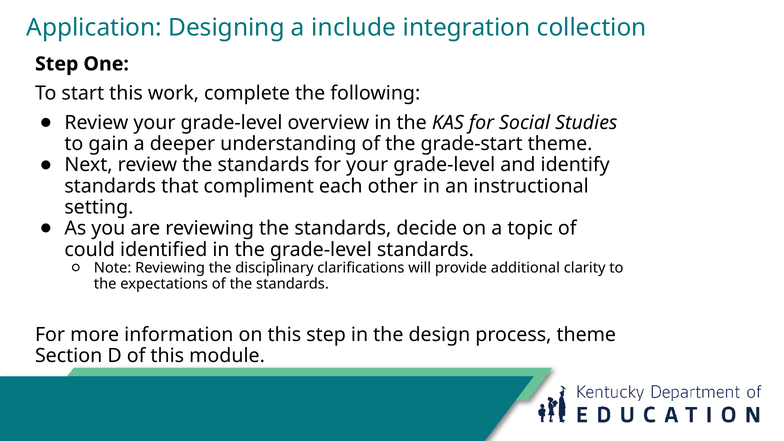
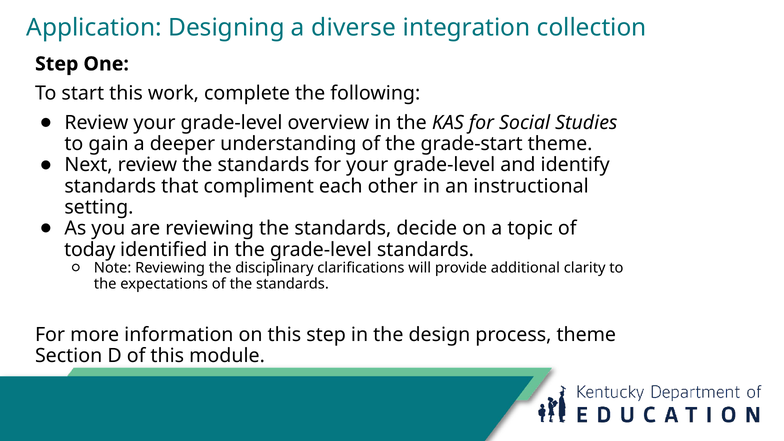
include: include -> diverse (354, 28)
could: could -> today (90, 250)
